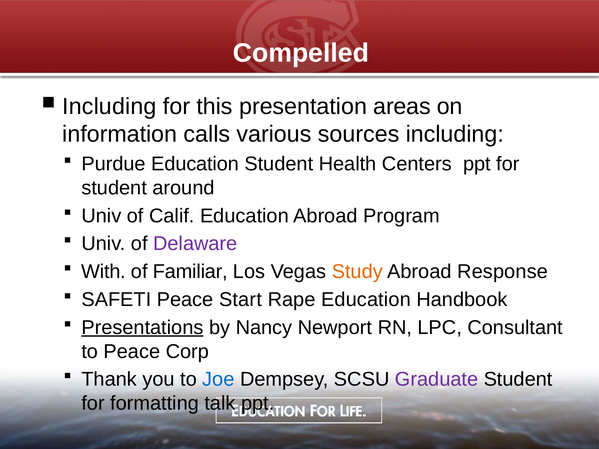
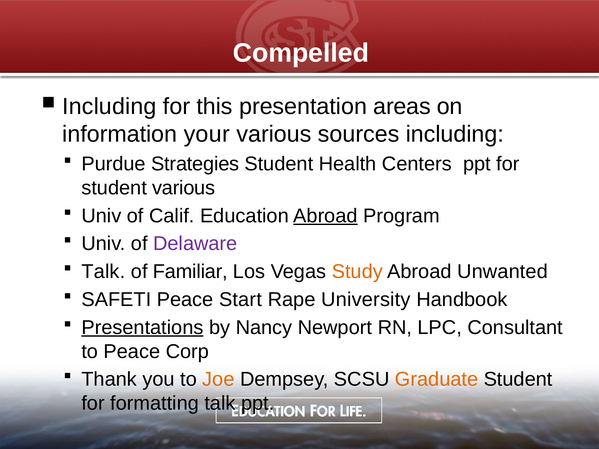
calls: calls -> your (207, 134)
Purdue Education: Education -> Strategies (195, 164)
student around: around -> various (184, 188)
Abroad underline: none -> present (325, 216)
With: With -> Talk (103, 272)
Response: Response -> Unwanted (503, 272)
Rape Education: Education -> University (366, 300)
Joe colour: blue -> orange (218, 380)
Graduate colour: purple -> orange (437, 380)
